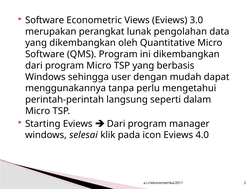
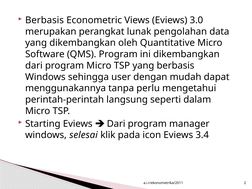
Software: Software -> Berbasis (45, 20)
4.0: 4.0 -> 3.4 (202, 135)
